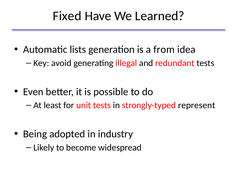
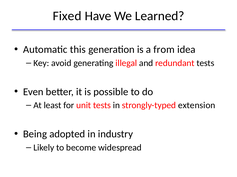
lists: lists -> this (78, 50)
represent: represent -> extension (197, 106)
